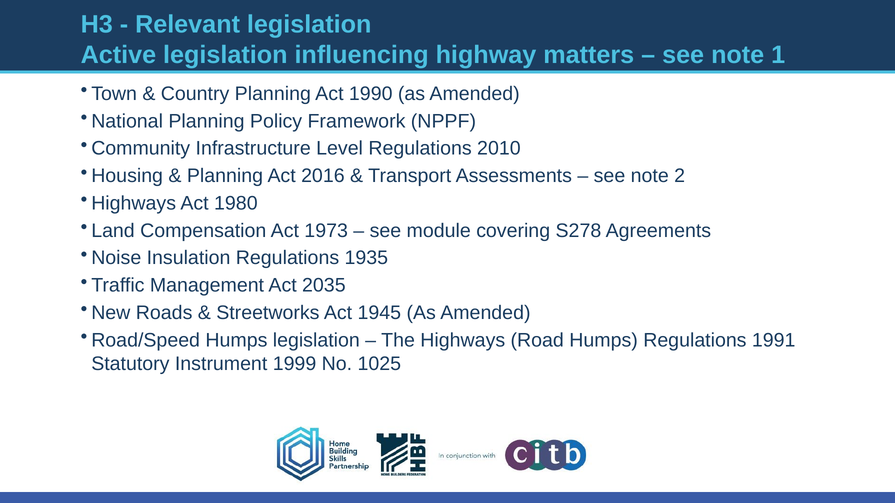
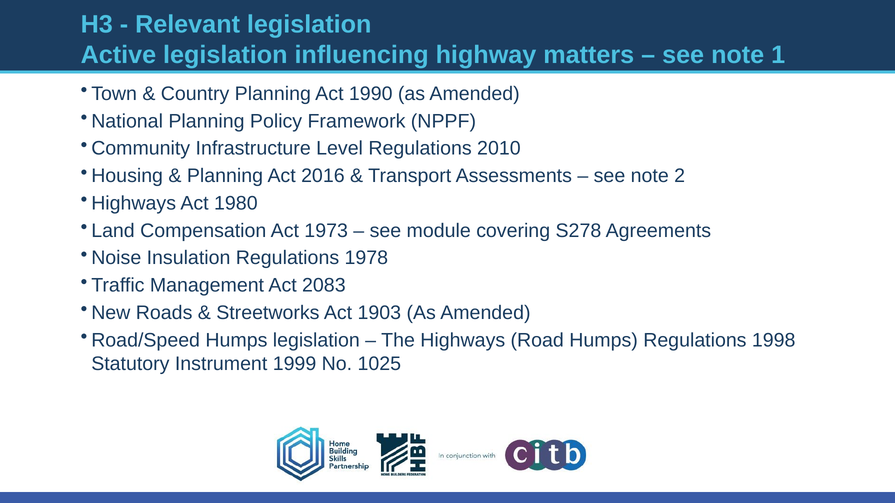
1935: 1935 -> 1978 (366, 258)
2035: 2035 -> 2083 (324, 286)
1945: 1945 -> 1903 (379, 313)
1991: 1991 -> 1998 (774, 340)
